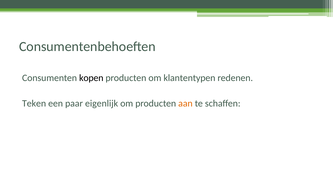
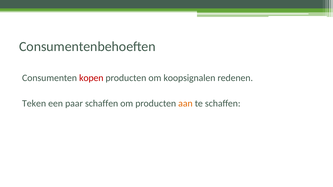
kopen colour: black -> red (91, 78)
klantentypen: klantentypen -> koopsignalen (189, 78)
paar eigenlijk: eigenlijk -> schaffen (102, 103)
